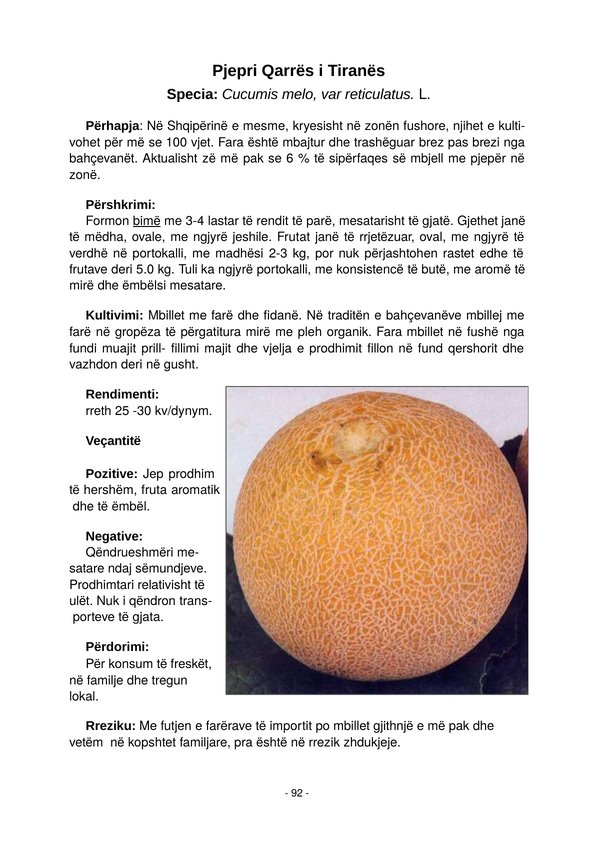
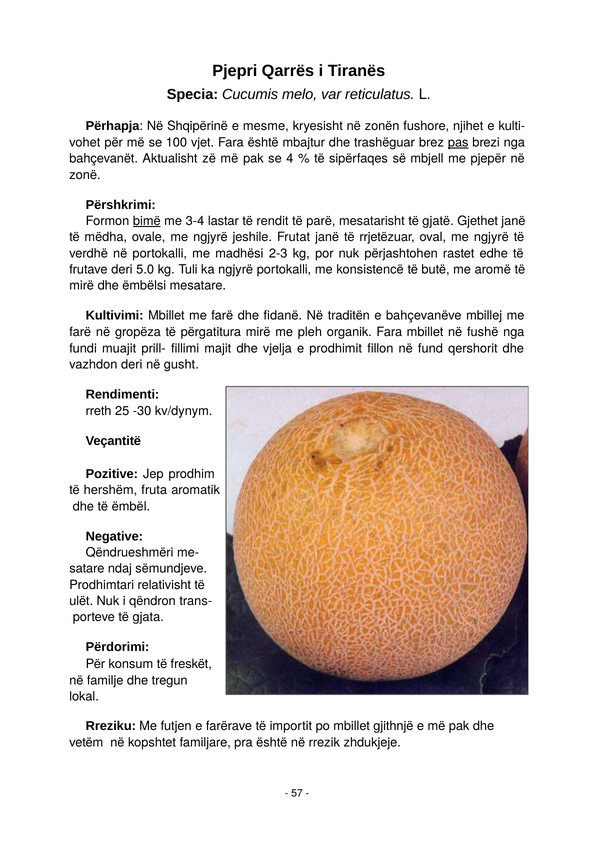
pas underline: none -> present (458, 142)
6: 6 -> 4 (290, 159)
92: 92 -> 57 (297, 793)
